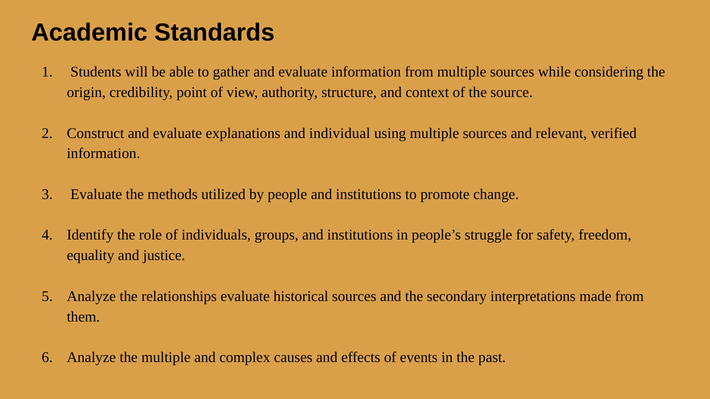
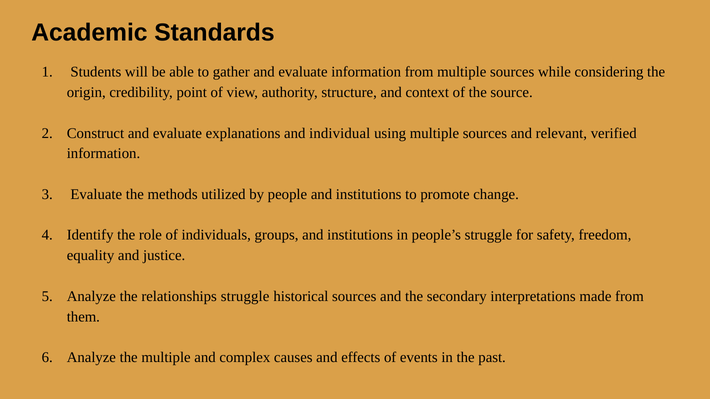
relationships evaluate: evaluate -> struggle (245, 297)
